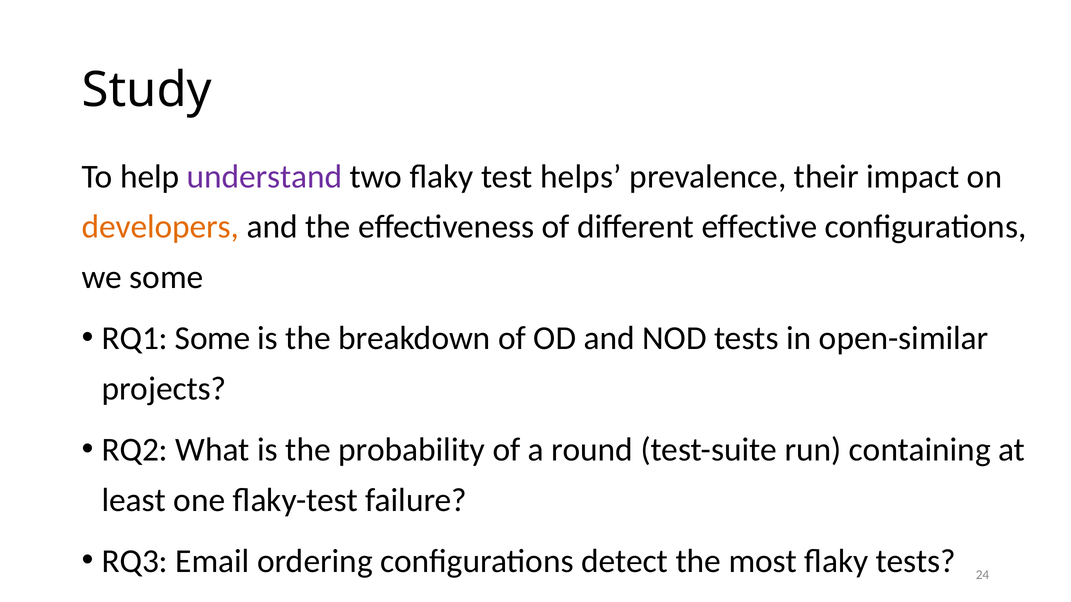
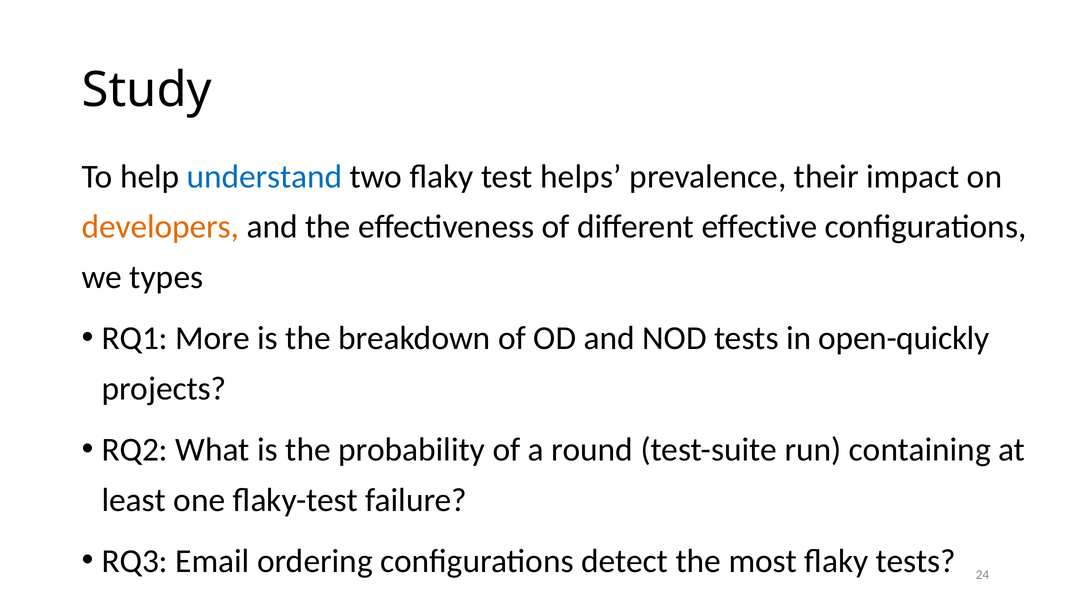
understand colour: purple -> blue (265, 177)
we some: some -> types (166, 277)
RQ1 Some: Some -> More (213, 339)
open-similar: open-similar -> open-quickly (904, 339)
